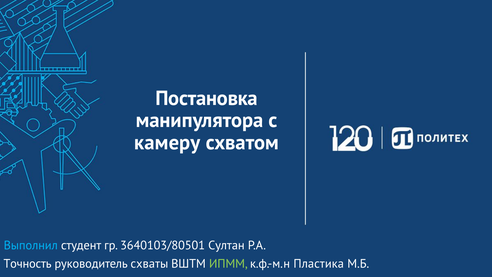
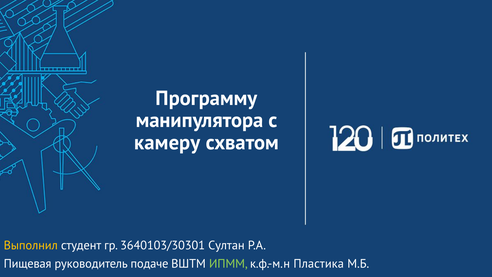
Постановка: Постановка -> Программу (206, 98)
Выполнил colour: light blue -> yellow (31, 245)
3640103/80501: 3640103/80501 -> 3640103/30301 (163, 245)
Точность: Точность -> Пищевая (28, 264)
схваты: схваты -> подаче (149, 264)
